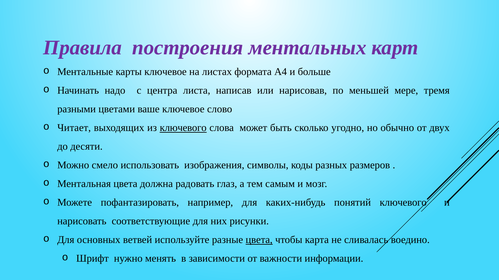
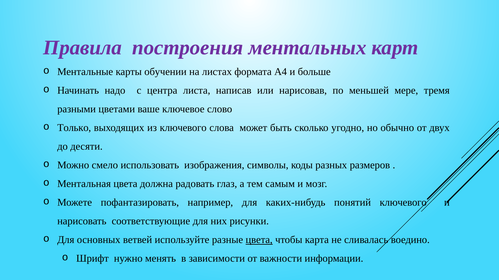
карты ключевое: ключевое -> обучении (166, 72)
Читает: Читает -> Только (74, 128)
ключевого underline: present -> none (183, 128)
